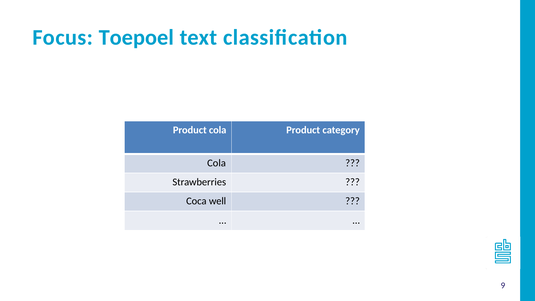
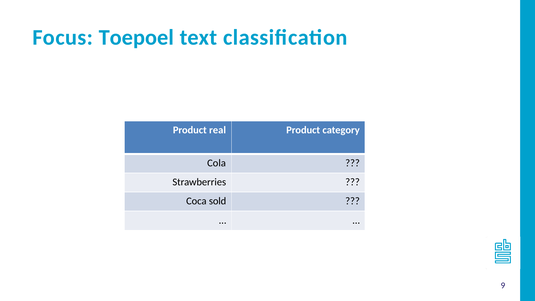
Product cola: cola -> real (218, 130)
well: well -> sold (218, 201)
